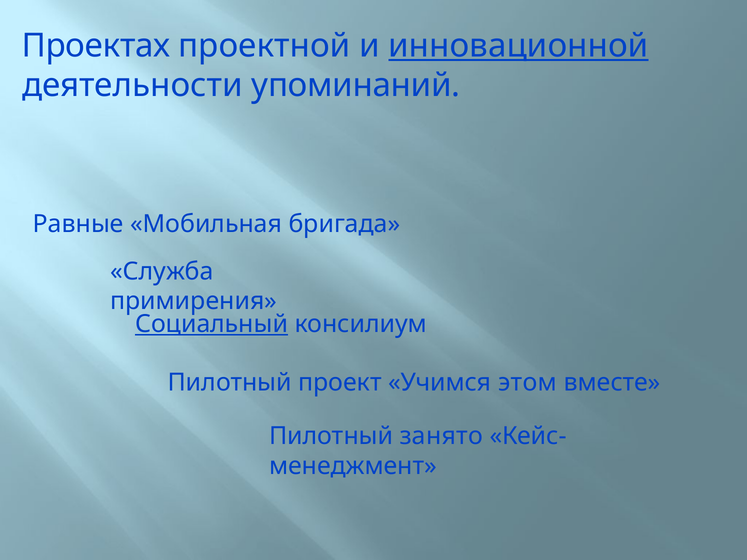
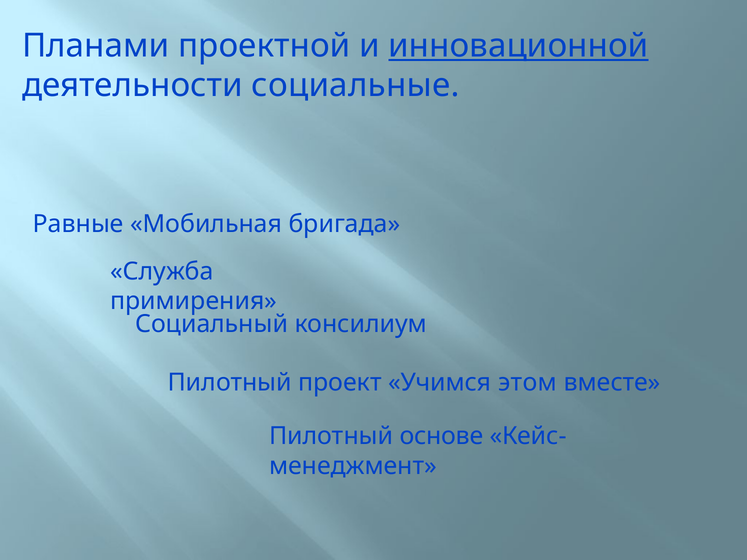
Проектах: Проектах -> Планами (96, 46)
упоминаний: упоминаний -> социальные (356, 85)
Социальный underline: present -> none (212, 324)
занято: занято -> основе (441, 436)
